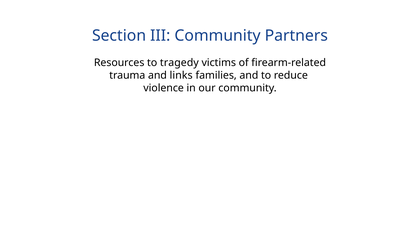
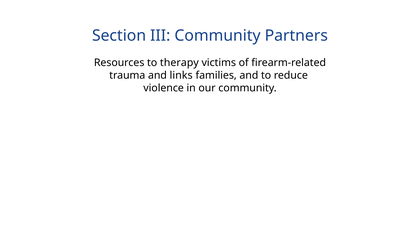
tragedy: tragedy -> therapy (179, 63)
